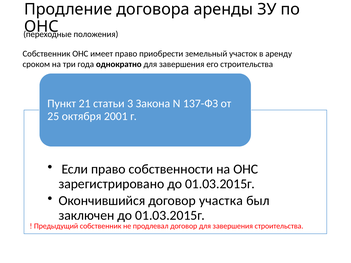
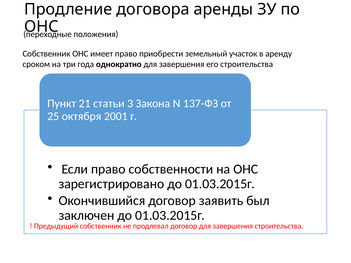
участка: участка -> заявить (221, 201)
